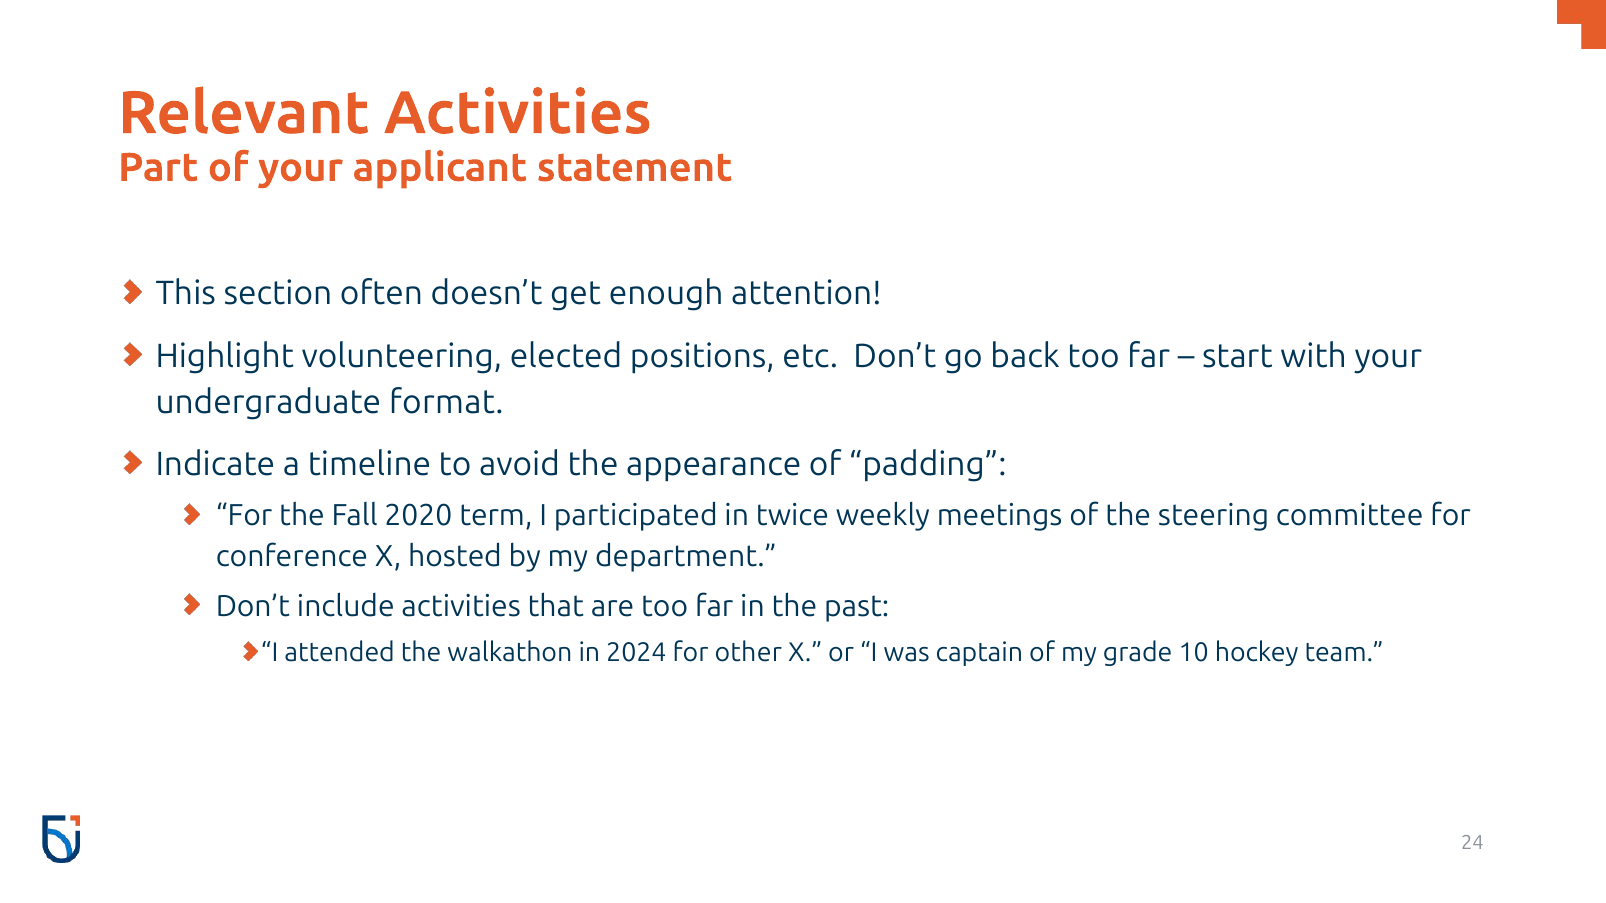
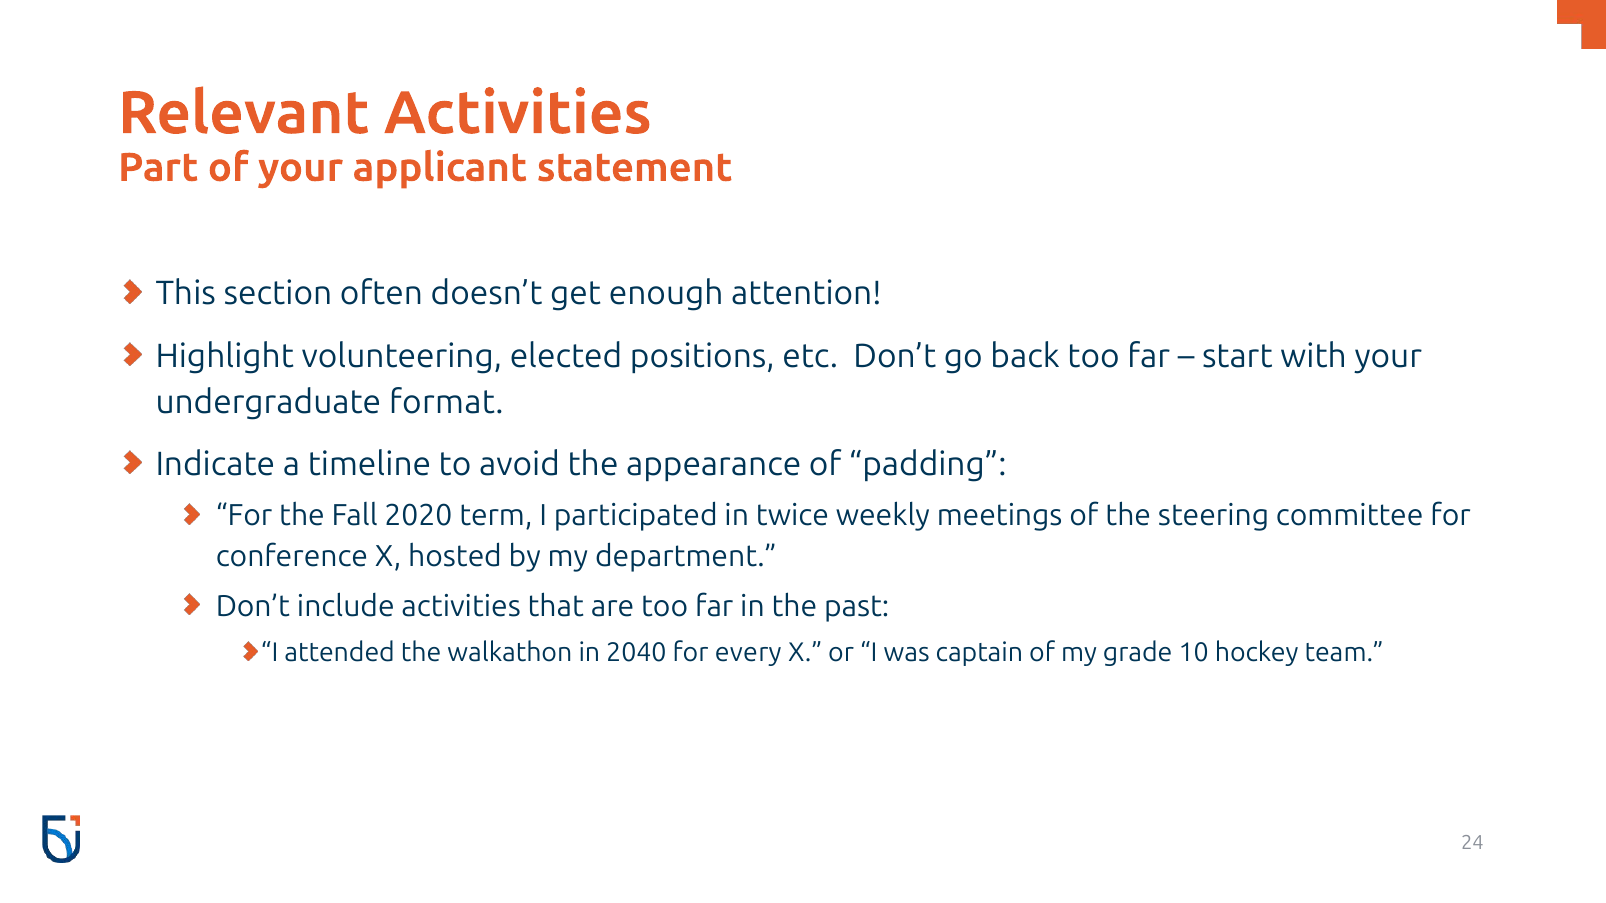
2024: 2024 -> 2040 (636, 653)
other: other -> every (748, 653)
